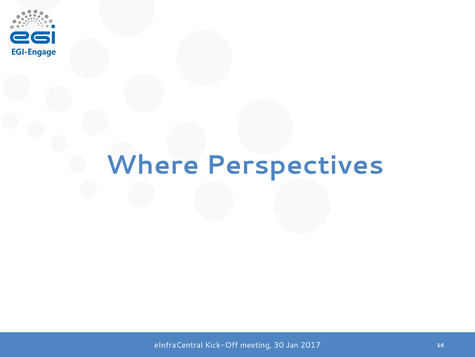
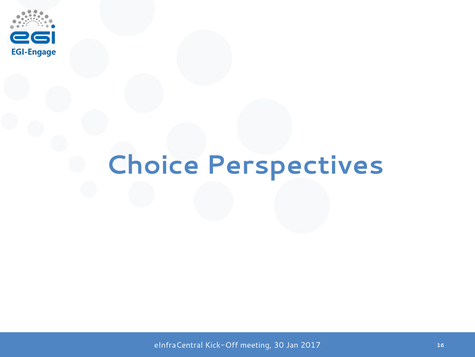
Where: Where -> Choice (153, 165)
